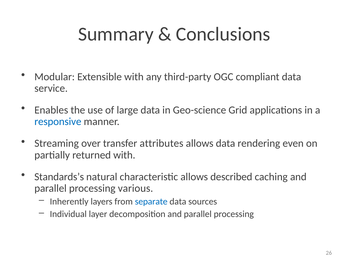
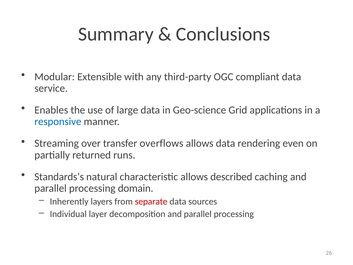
attributes: attributes -> overflows (162, 143)
returned with: with -> runs (124, 155)
various: various -> domain (136, 188)
separate colour: blue -> red (151, 201)
